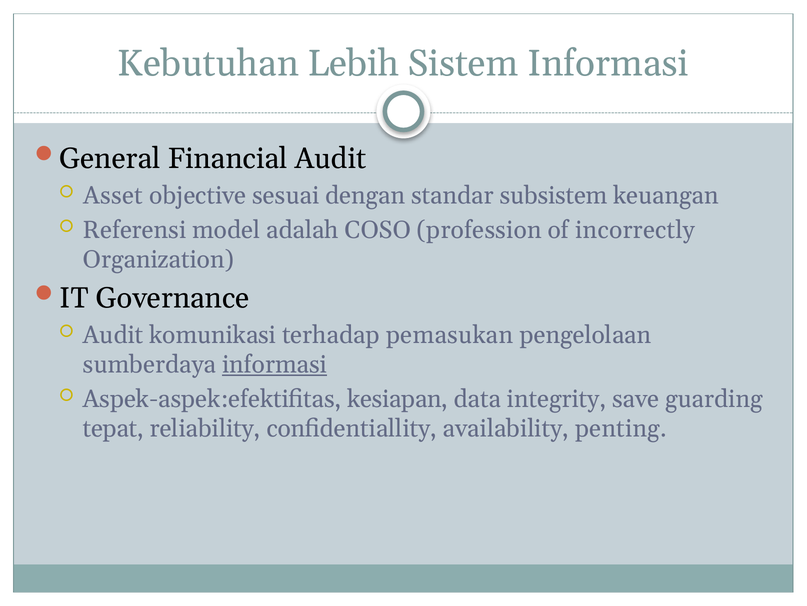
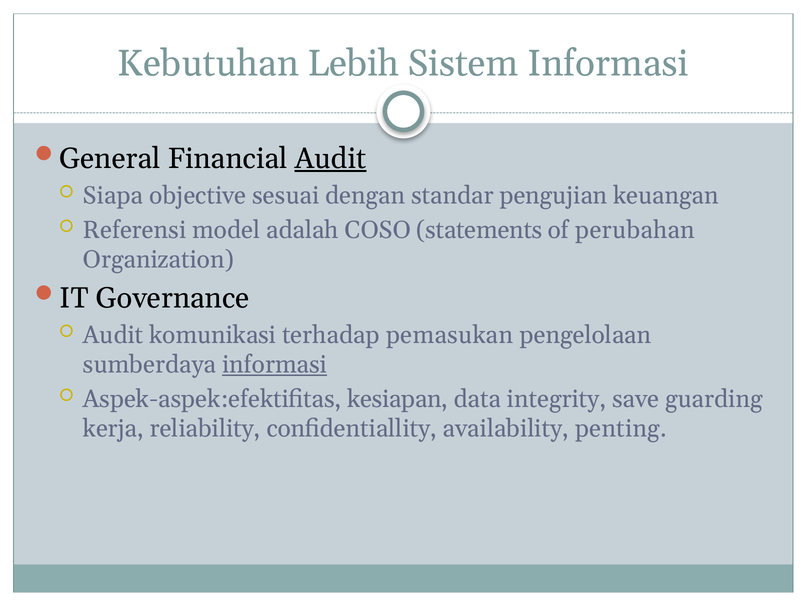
Audit underline: none -> present (330, 158)
Asset: Asset -> Siapa (113, 195)
subsistem: subsistem -> pengujian (554, 195)
profession: profession -> statements (479, 230)
incorrectly: incorrectly -> perubahan (635, 230)
tepat: tepat -> kerja (113, 428)
